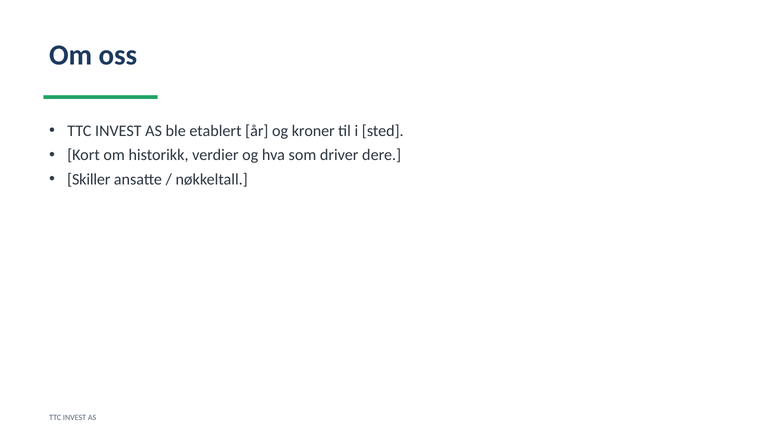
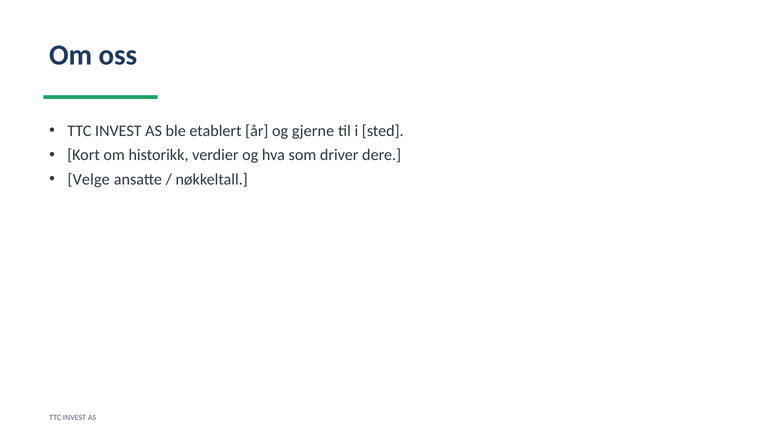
kroner: kroner -> gjerne (313, 131)
Skiller: Skiller -> Velge (89, 179)
